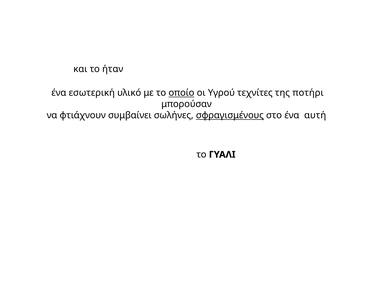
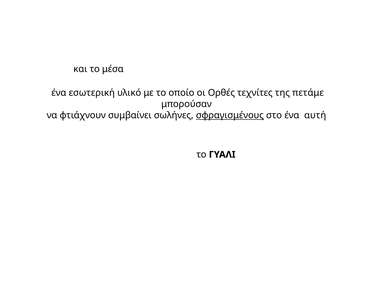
ήταν: ήταν -> μέσα (113, 69)
οποίο underline: present -> none (181, 93)
Υγρού: Υγρού -> Ορθές (221, 93)
ποτήρι: ποτήρι -> πετάμε (308, 93)
